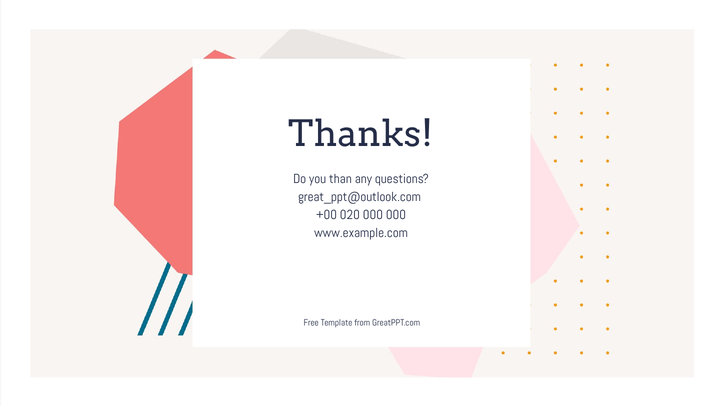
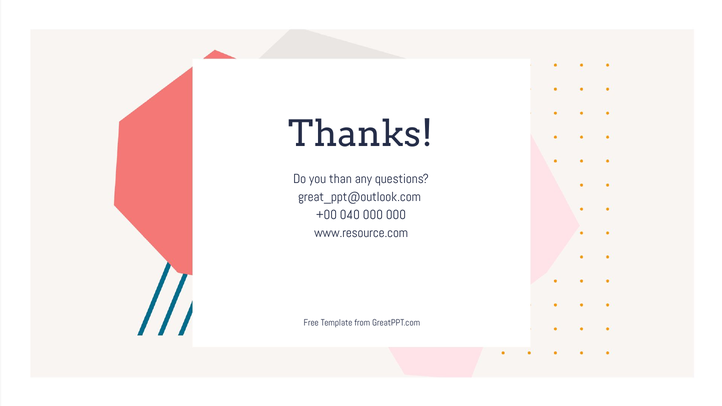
020: 020 -> 040 (350, 215)
www.example.com: www.example.com -> www.resource.com (361, 233)
